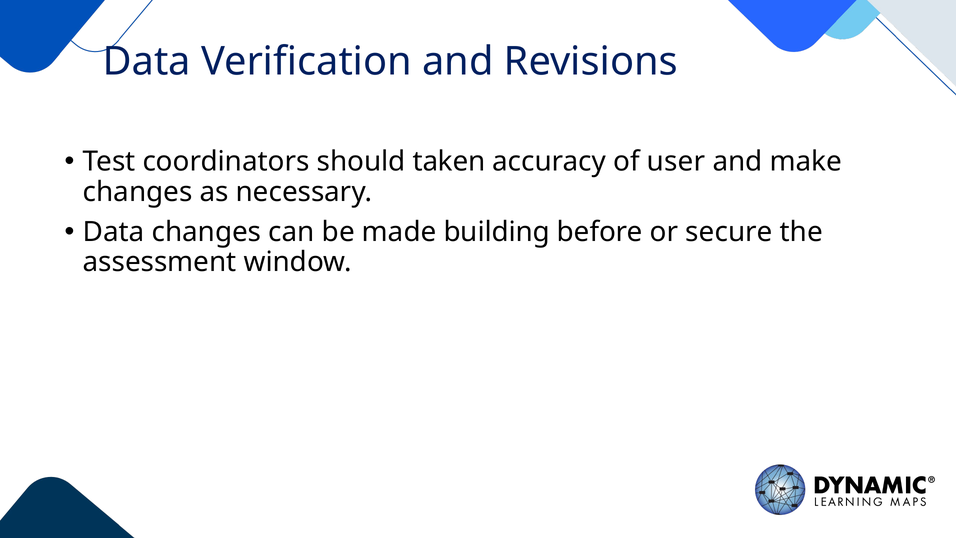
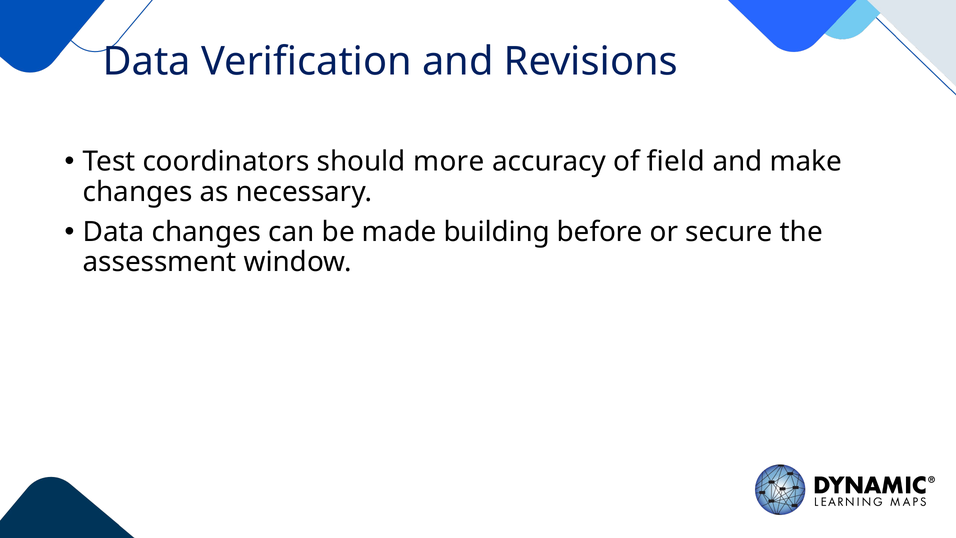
taken: taken -> more (449, 162)
user: user -> field (676, 162)
